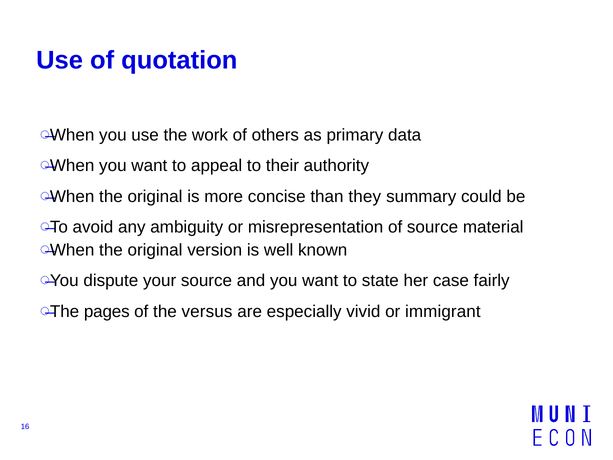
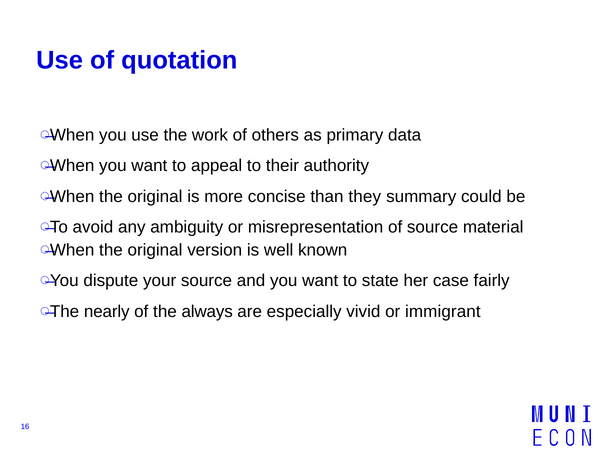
pages: pages -> nearly (107, 311)
versus: versus -> always (207, 311)
